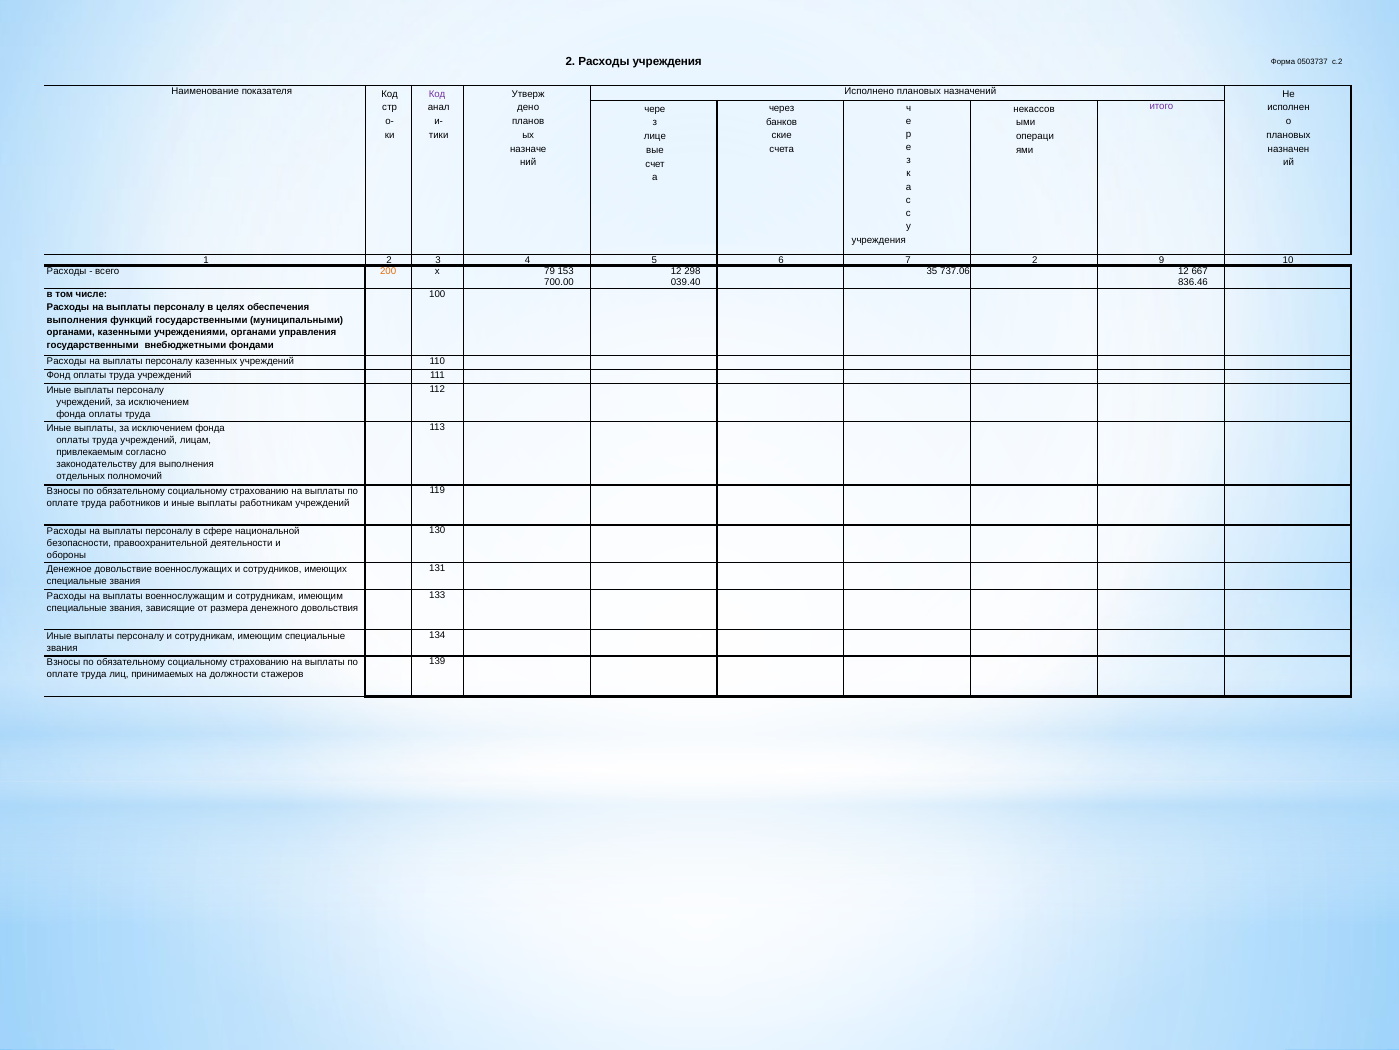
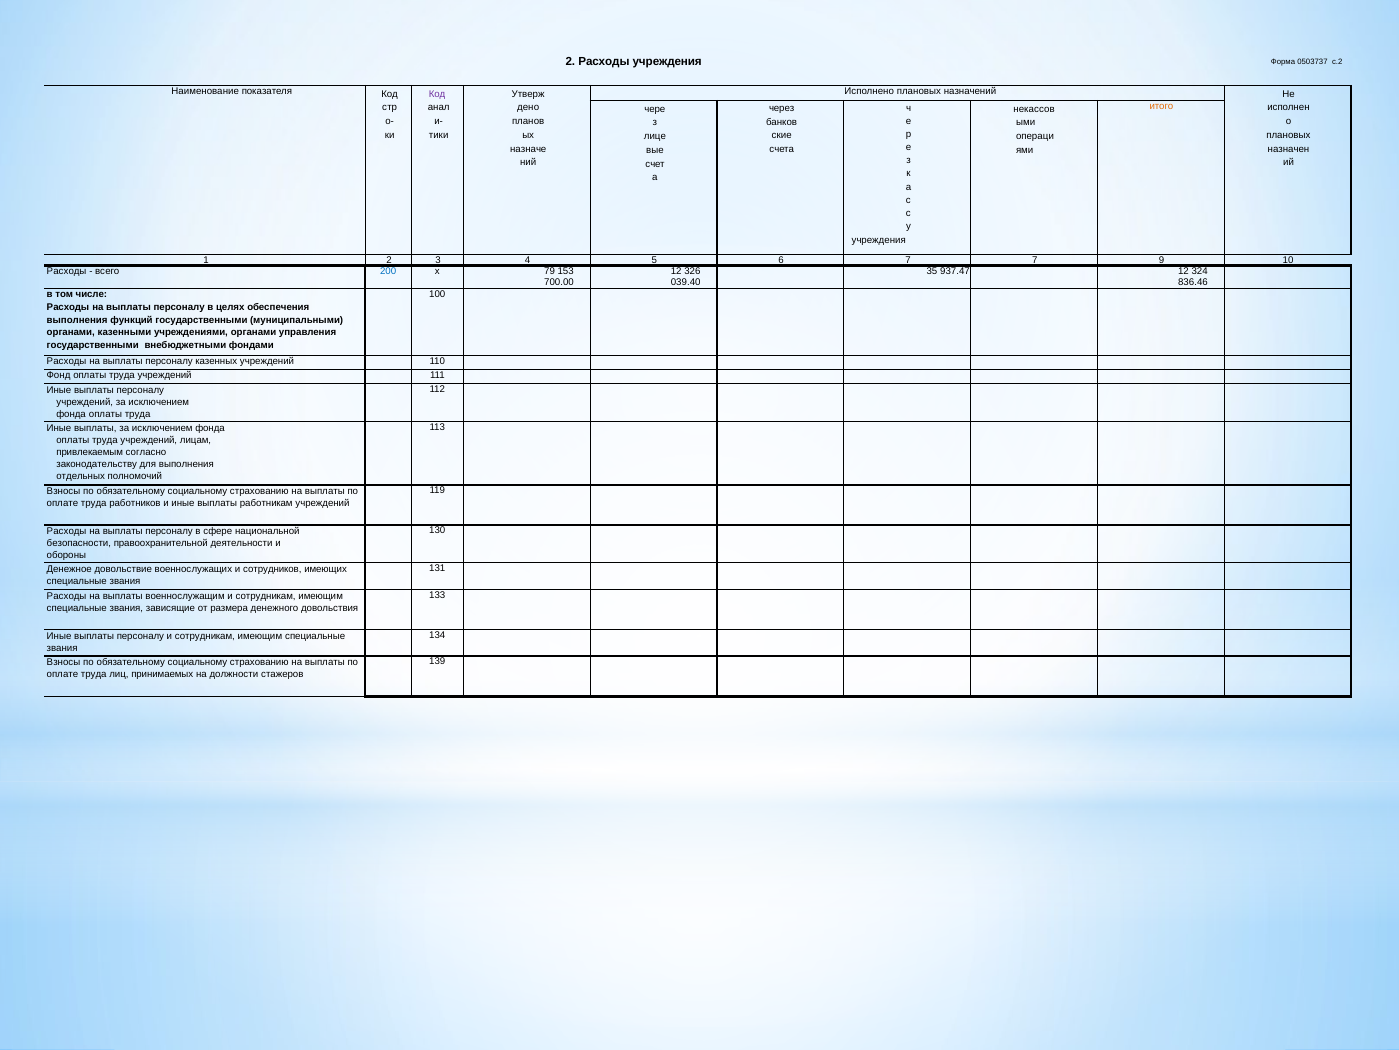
итого colour: purple -> orange (1161, 106)
7 2: 2 -> 7 (1035, 260)
200 colour: orange -> blue (388, 271)
298: 298 -> 326 (692, 271)
737.06: 737.06 -> 937.47 (955, 271)
667: 667 -> 324 (1200, 271)
